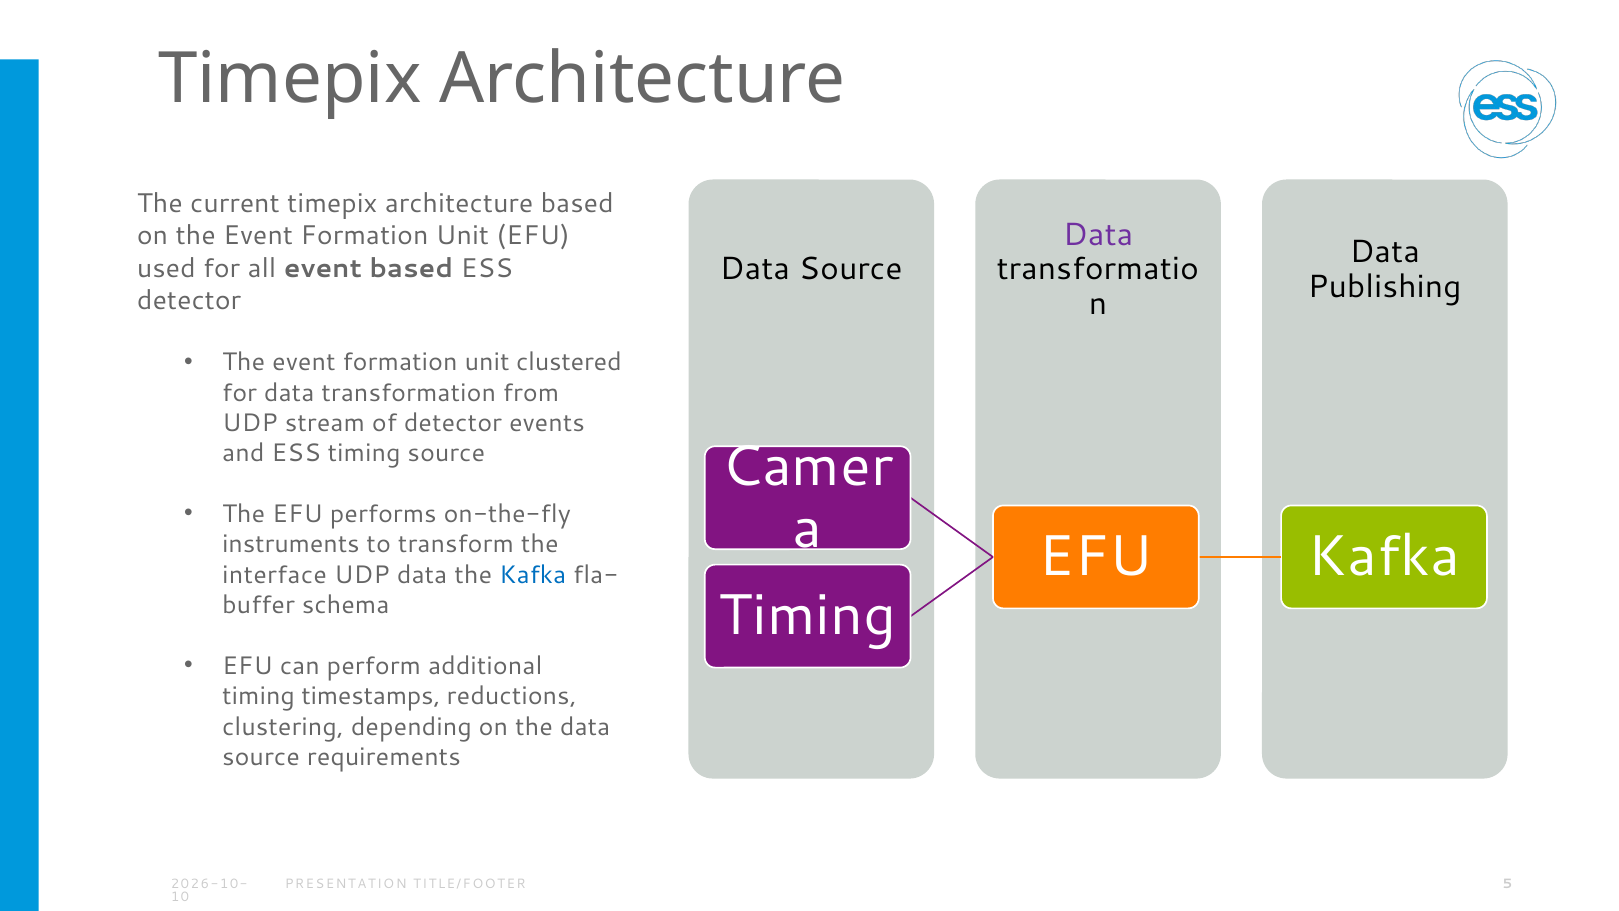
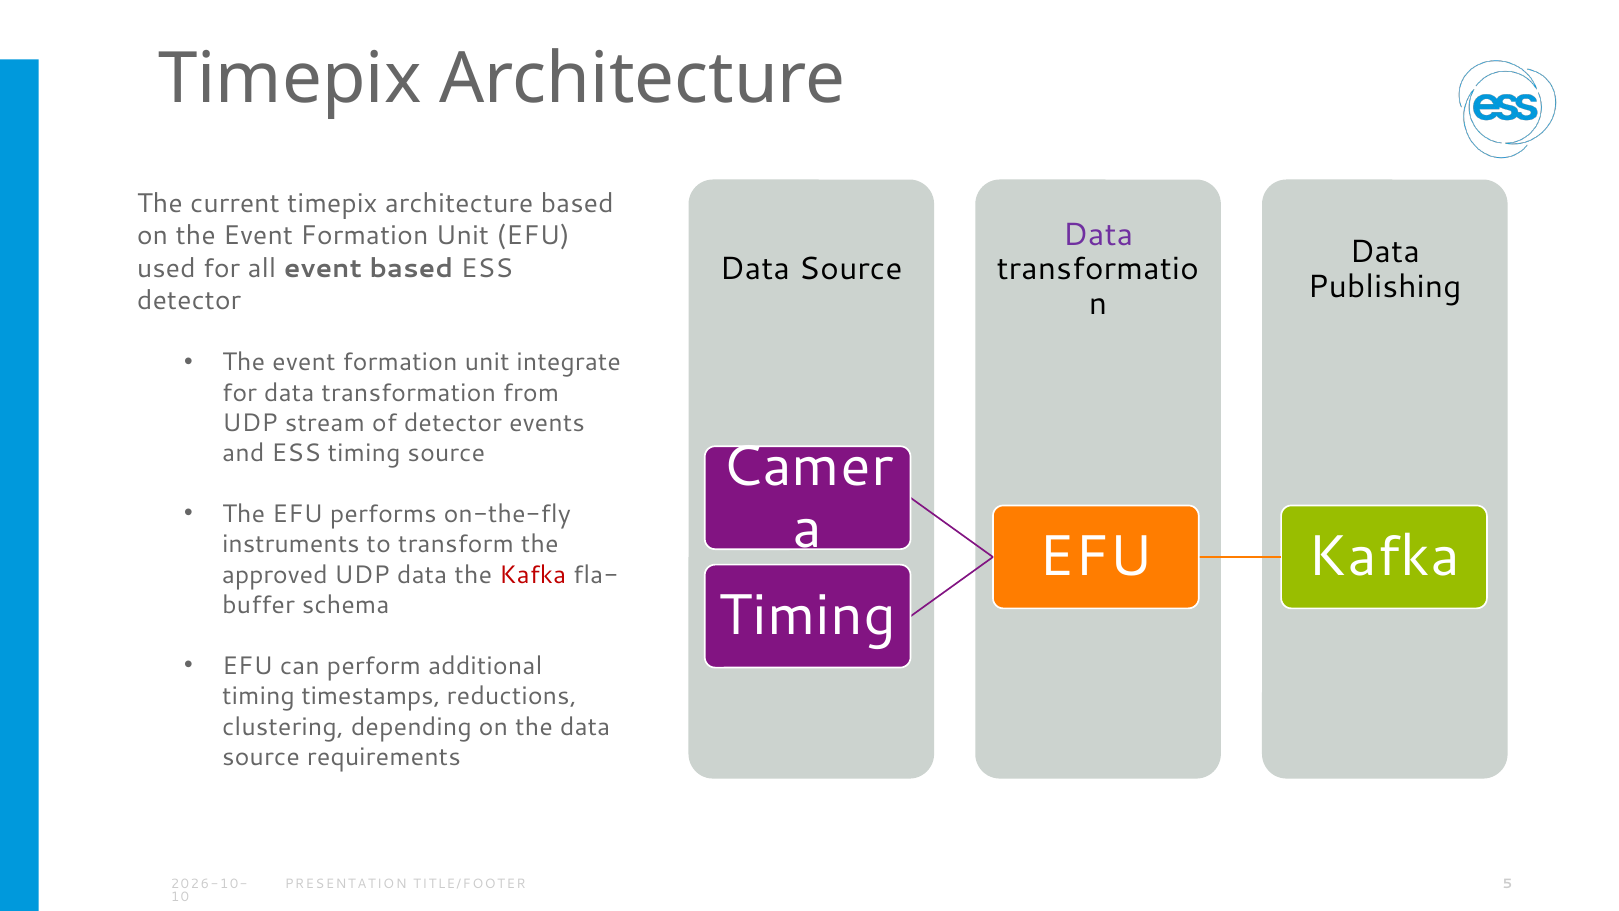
clustered: clustered -> integrate (569, 362)
interface: interface -> approved (275, 575)
Kafka colour: blue -> red (533, 575)
